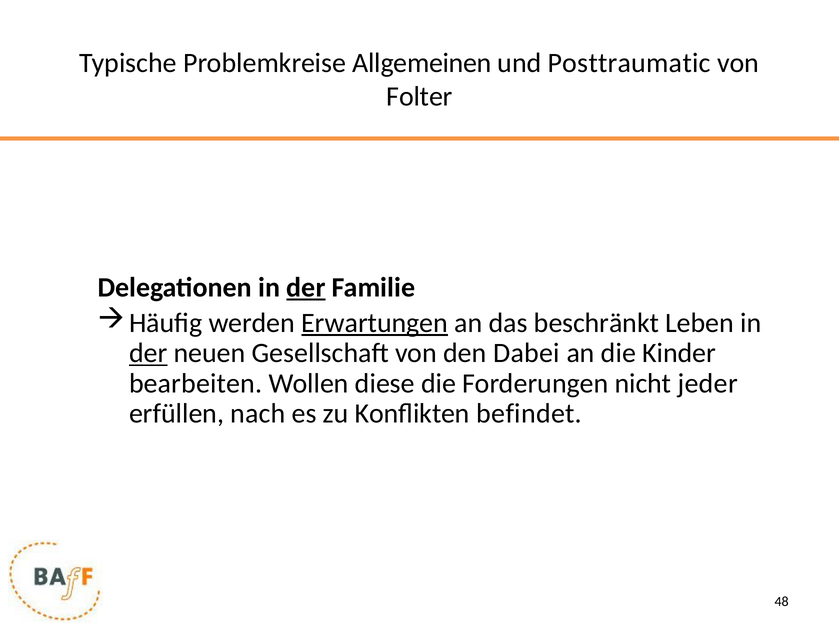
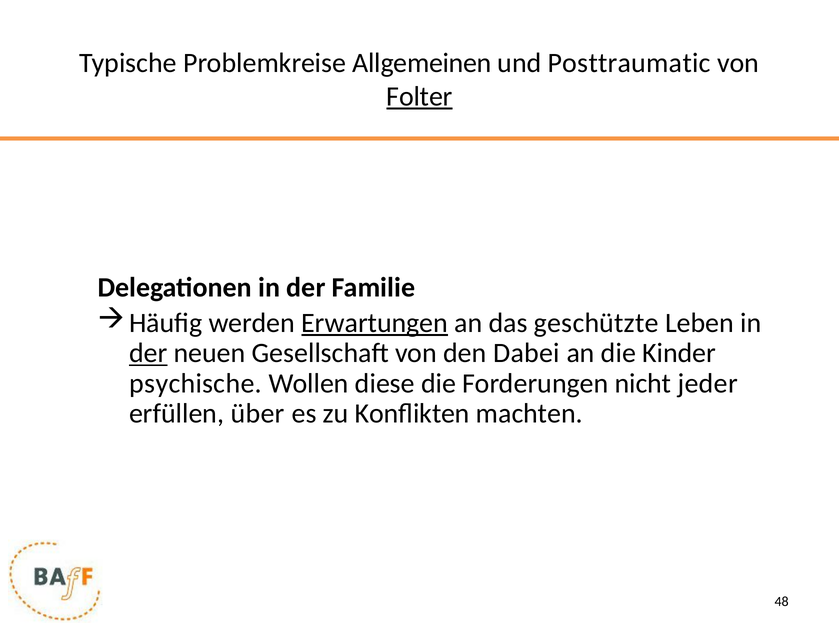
Folter underline: none -> present (419, 96)
der underline: present -> none (306, 287)
beschränkt: beschränkt -> geschützte (596, 323)
bearbeiten: bearbeiten -> psychische (196, 383)
nach: nach -> über (258, 413)
befindet: befindet -> machten (529, 413)
